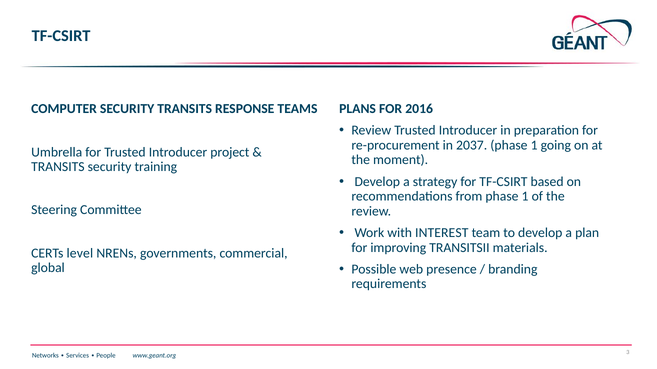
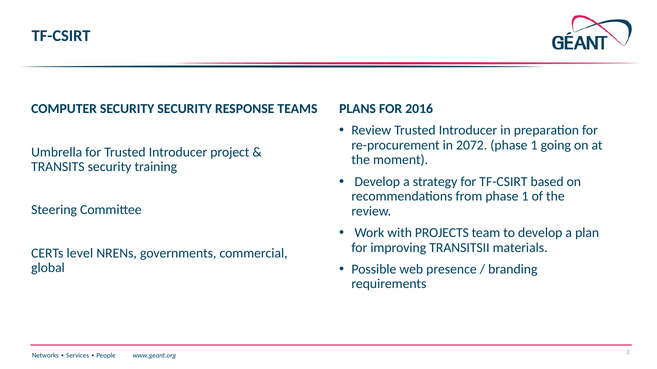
SECURITY TRANSITS: TRANSITS -> SECURITY (185, 109)
2037: 2037 -> 2072 (472, 145)
INTEREST: INTEREST -> PROJECTS (442, 233)
